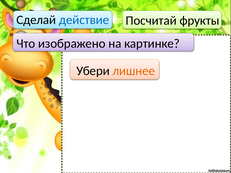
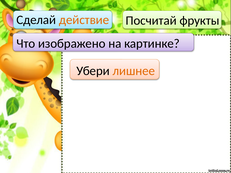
действие colour: blue -> orange (84, 20)
